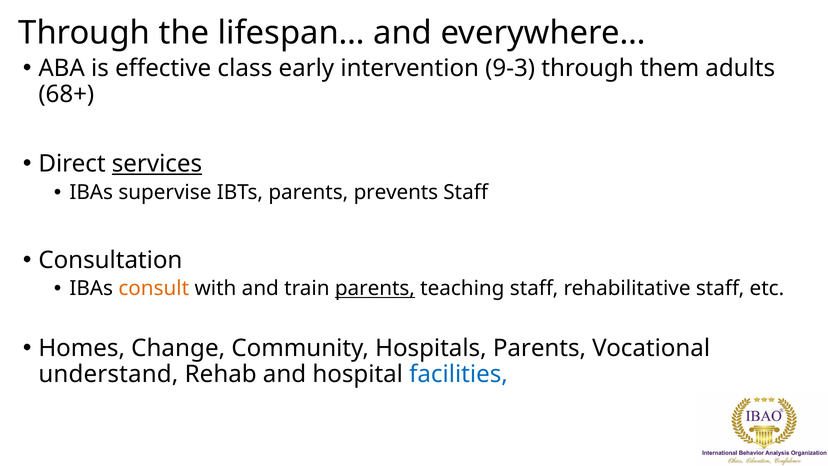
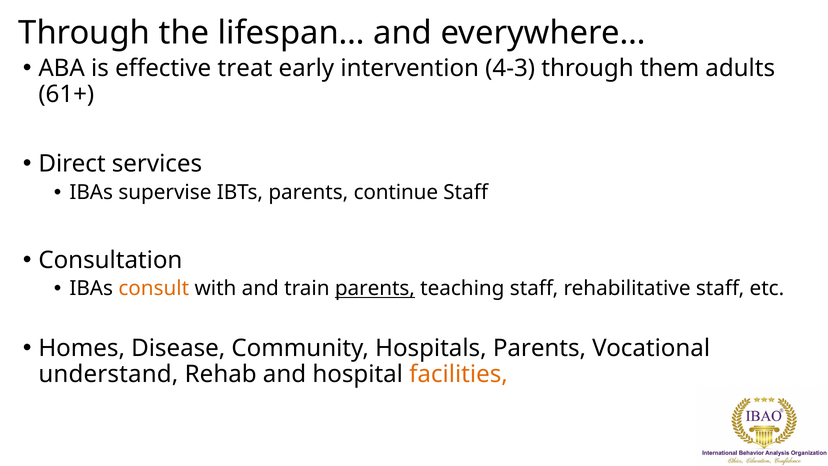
class: class -> treat (245, 68)
9-3: 9-3 -> 4-3 (510, 68)
68+: 68+ -> 61+ (66, 94)
services underline: present -> none (157, 164)
prevents: prevents -> continue (396, 192)
Change: Change -> Disease (178, 348)
facilities colour: blue -> orange (458, 374)
